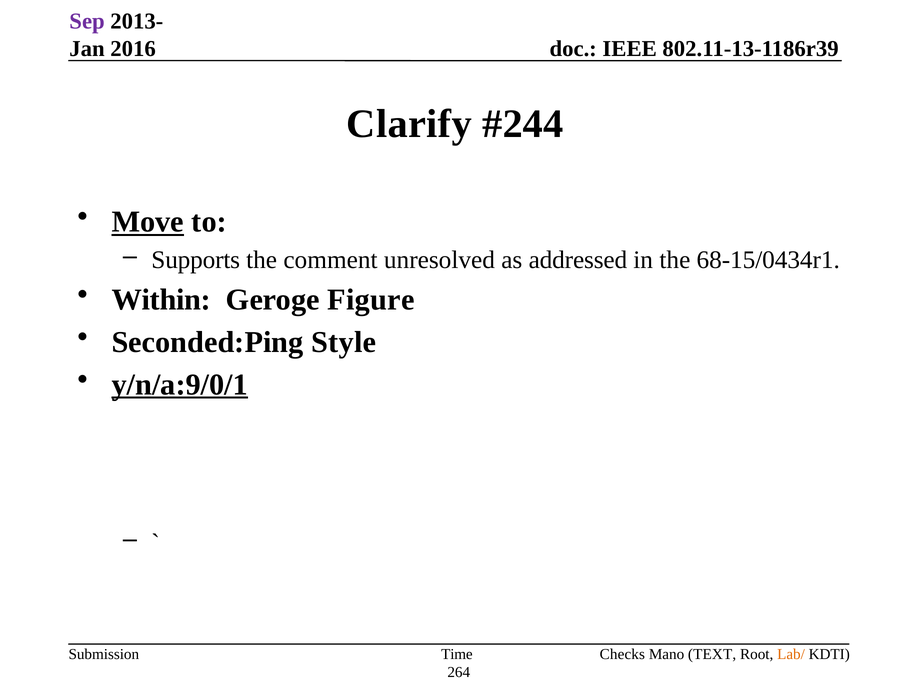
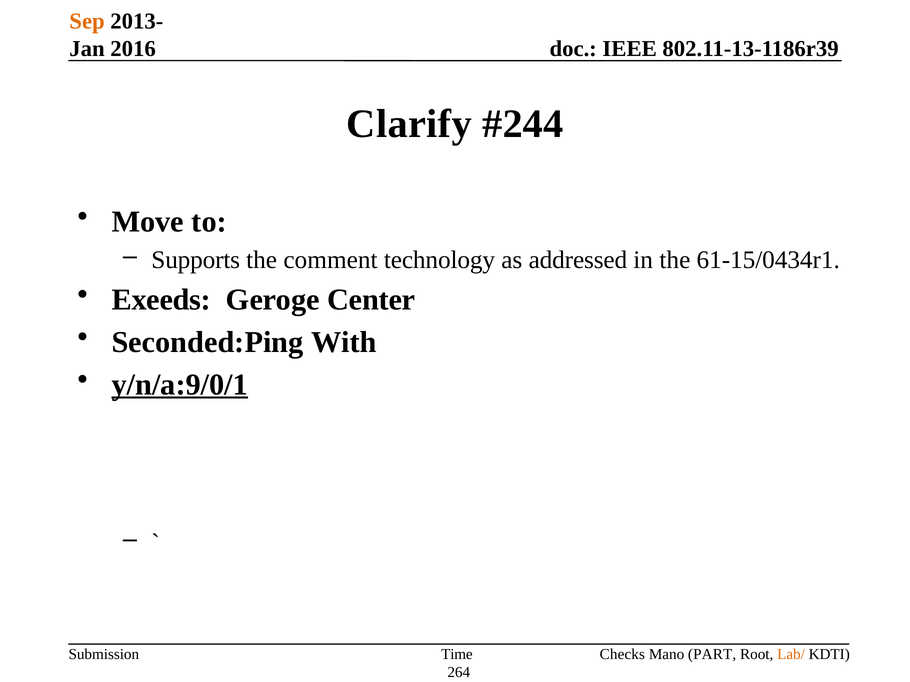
Sep colour: purple -> orange (87, 21)
Move underline: present -> none (148, 222)
unresolved: unresolved -> technology (440, 260)
68-15/0434r1: 68-15/0434r1 -> 61-15/0434r1 (768, 260)
Within: Within -> Exeeds (161, 300)
Figure: Figure -> Center (371, 300)
Style: Style -> With (344, 342)
TEXT: TEXT -> PART (712, 655)
